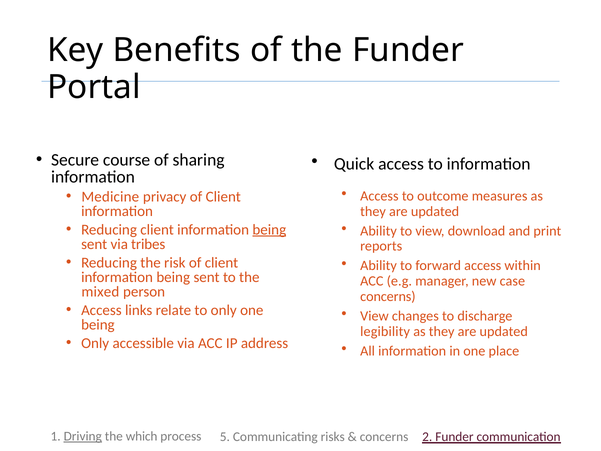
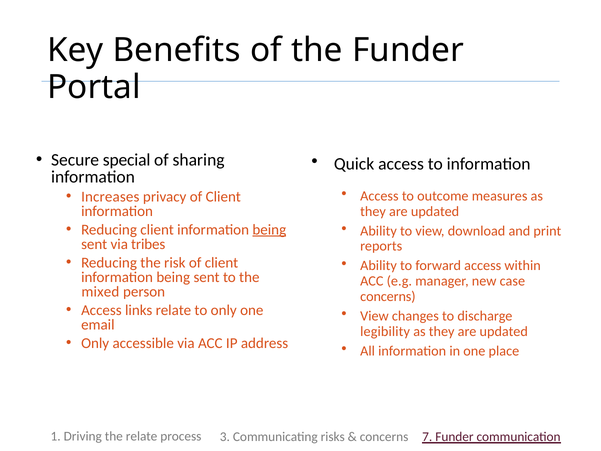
course: course -> special (127, 160)
Medicine: Medicine -> Increases (110, 197)
being: being -> email (98, 325)
Driving underline: present -> none (83, 436)
the which: which -> relate (142, 436)
5: 5 -> 3 (225, 437)
2: 2 -> 7 (427, 437)
